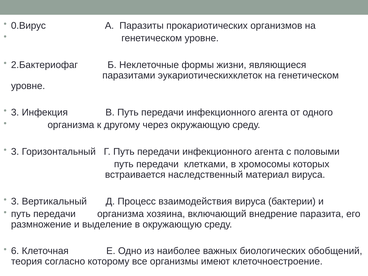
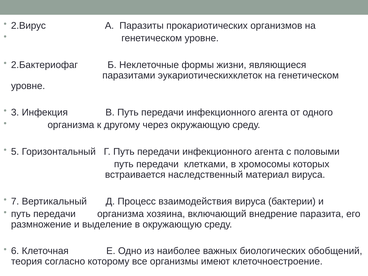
0.Вирус: 0.Вирус -> 2.Вирус (28, 26)
3: 3 -> 5 (15, 152)
3: 3 -> 7 (15, 201)
